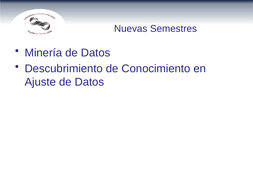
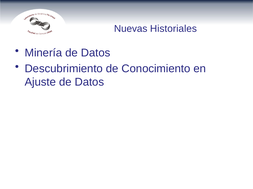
Semestres: Semestres -> Historiales (173, 29)
